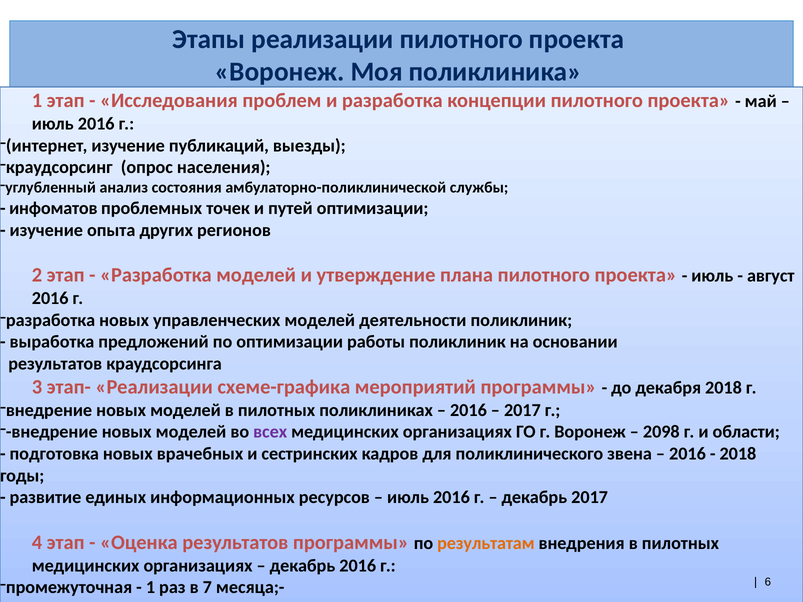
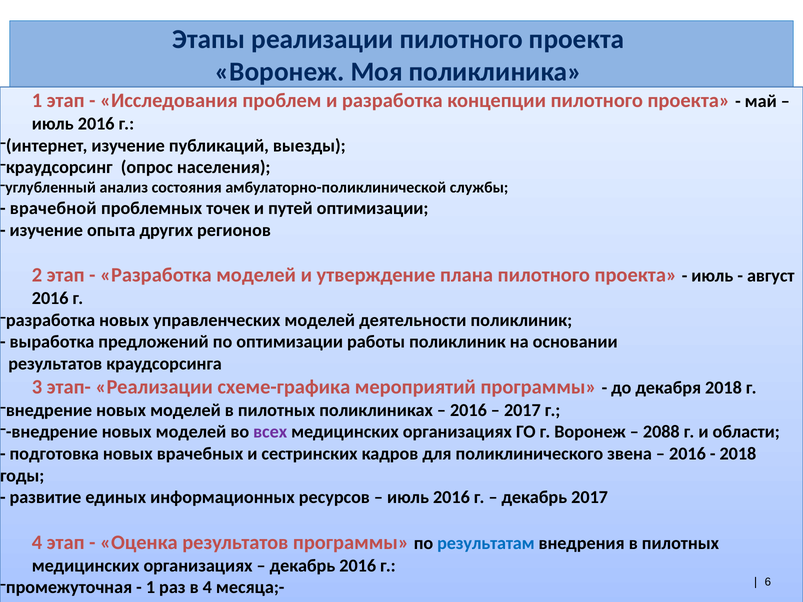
инфоматов: инфоматов -> врачебной (53, 208)
2098: 2098 -> 2088 (661, 432)
результатам colour: orange -> blue (486, 544)
в 7: 7 -> 4 (207, 588)
